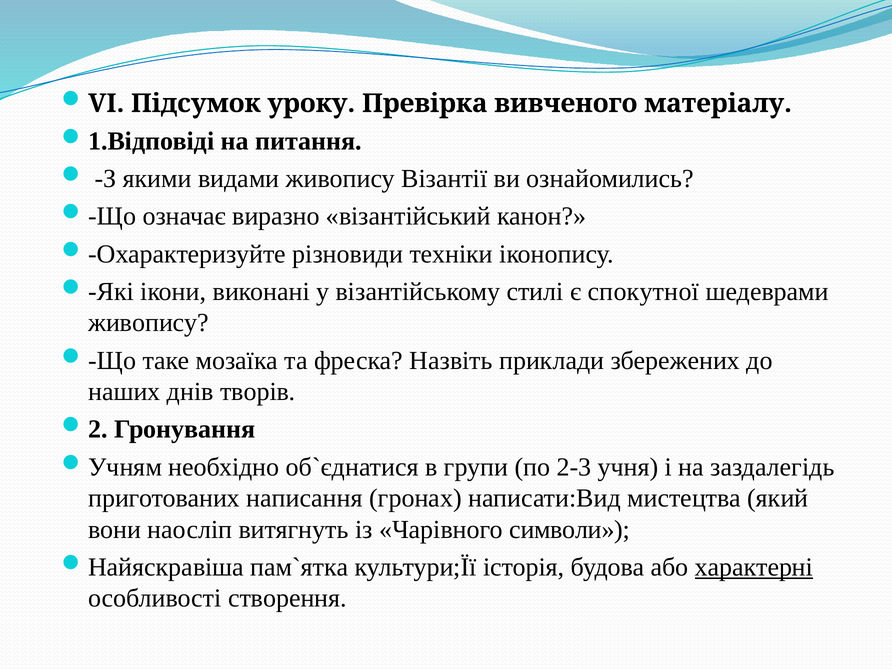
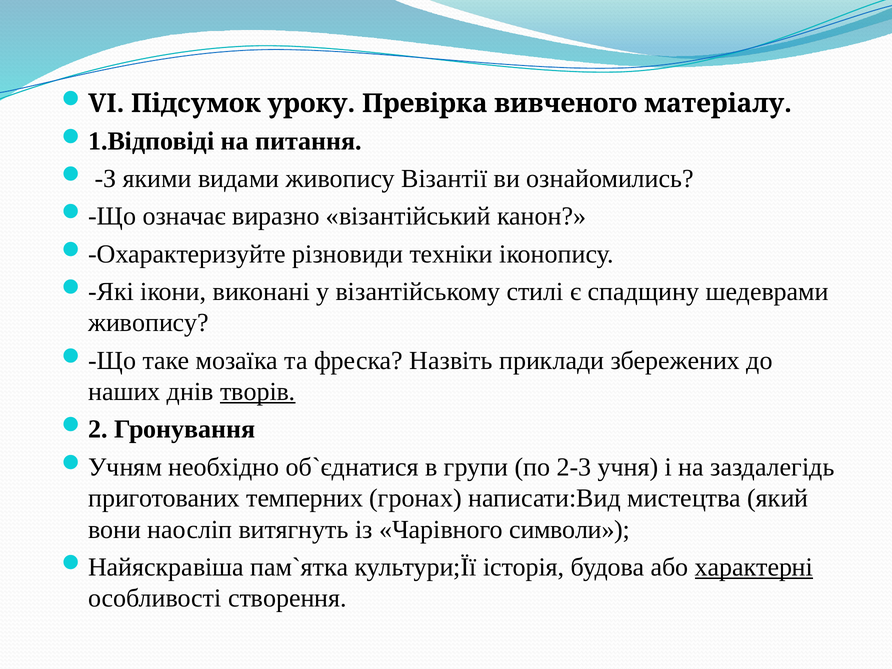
спокутної: спокутної -> спадщину (643, 292)
творів underline: none -> present (258, 392)
написання: написання -> темперних (305, 498)
